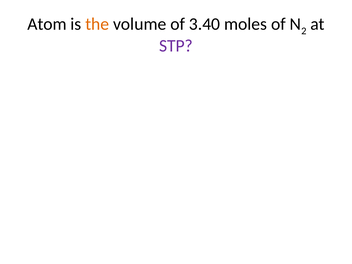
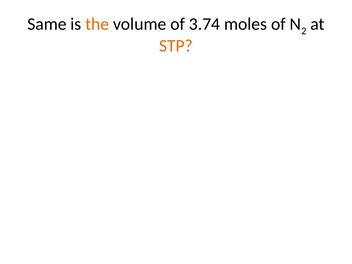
Atom: Atom -> Same (47, 24)
3.40: 3.40 -> 3.74 (204, 24)
STP colour: purple -> orange (176, 46)
